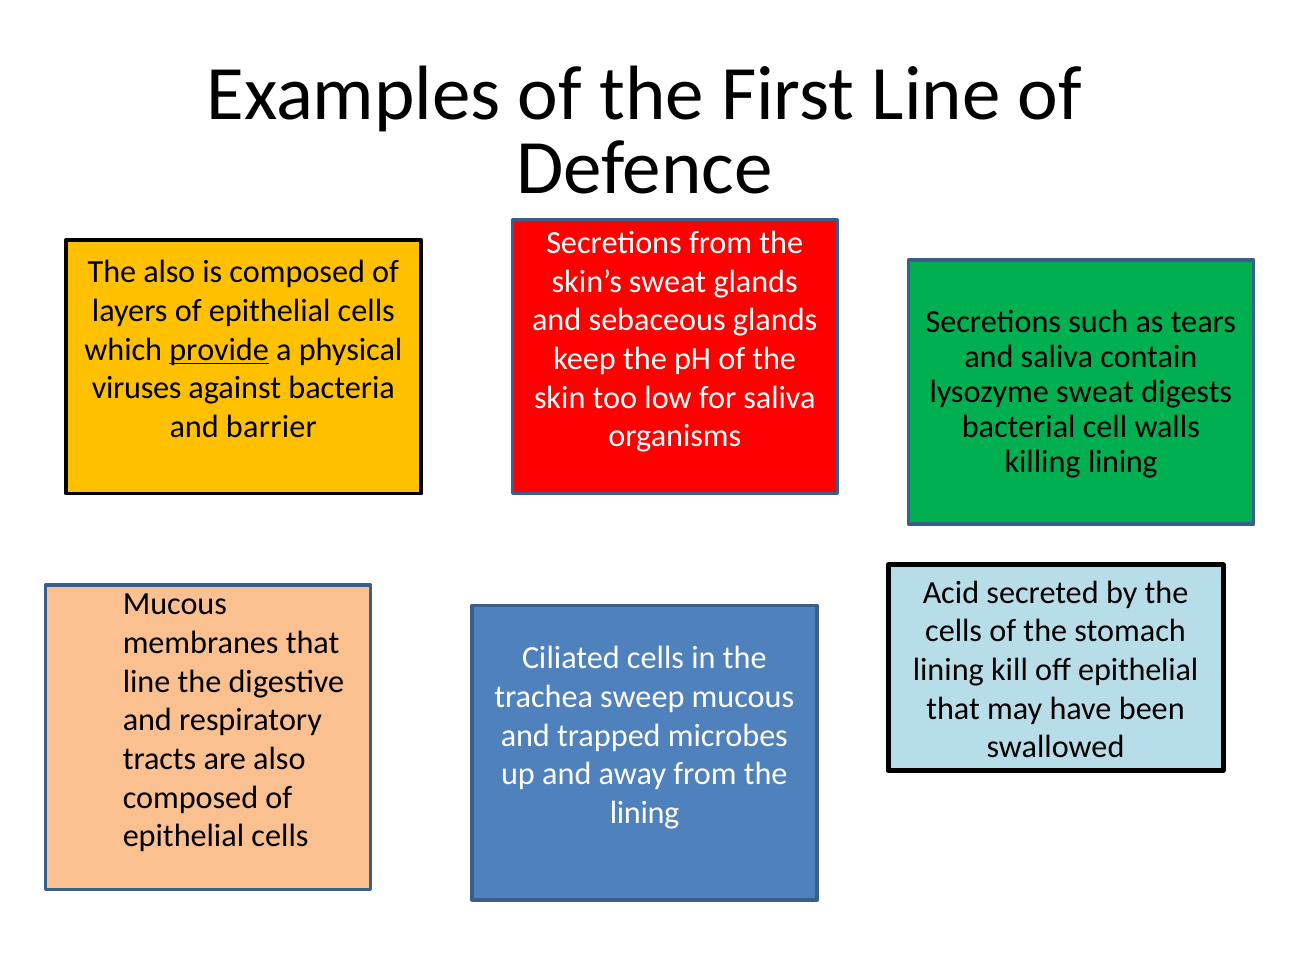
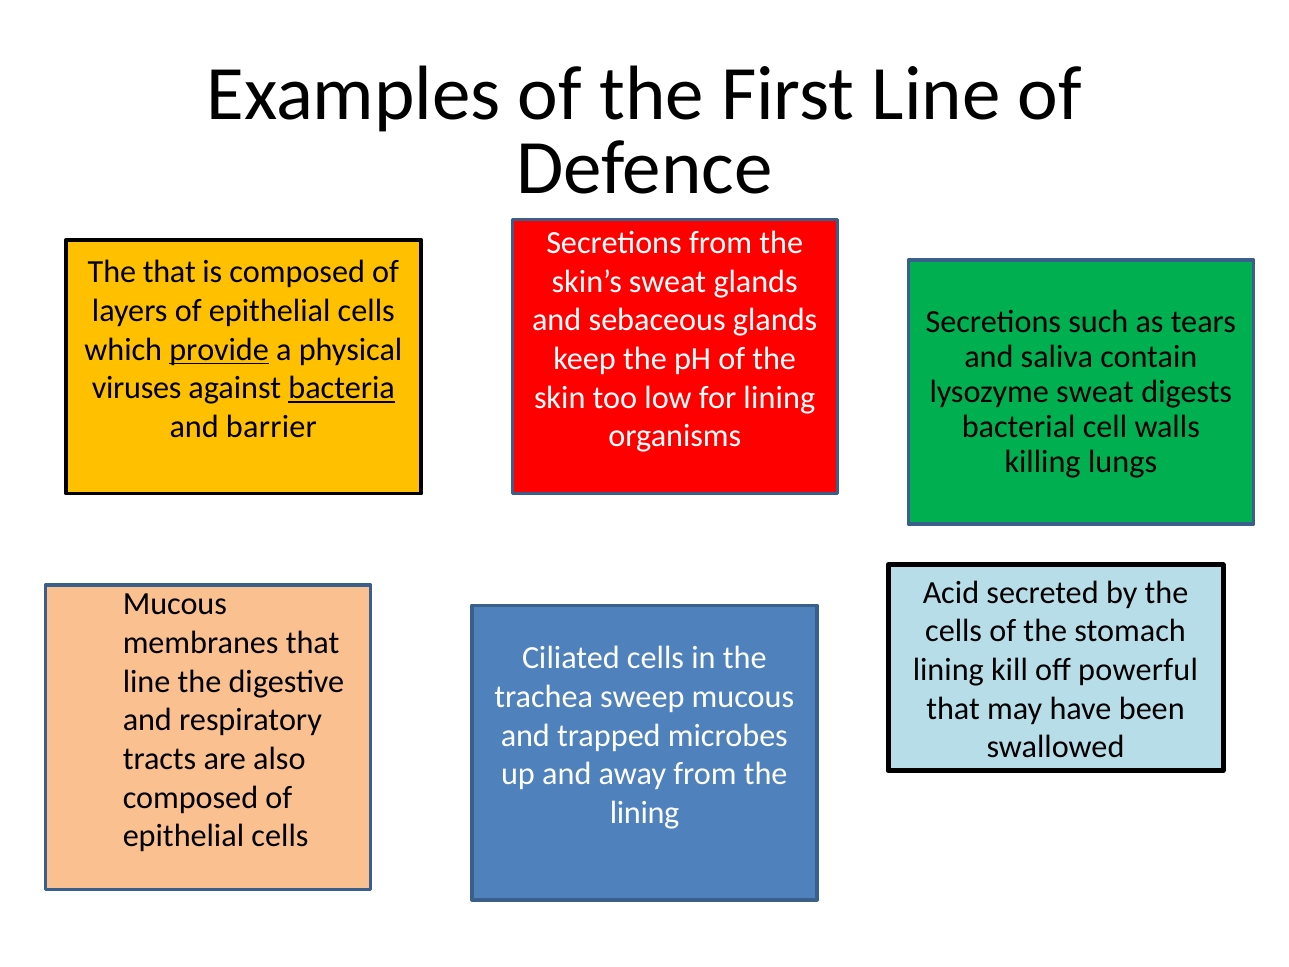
The also: also -> that (169, 272)
bacteria underline: none -> present (342, 388)
for saliva: saliva -> lining (779, 397)
killing lining: lining -> lungs (1123, 461)
off epithelial: epithelial -> powerful (1138, 670)
